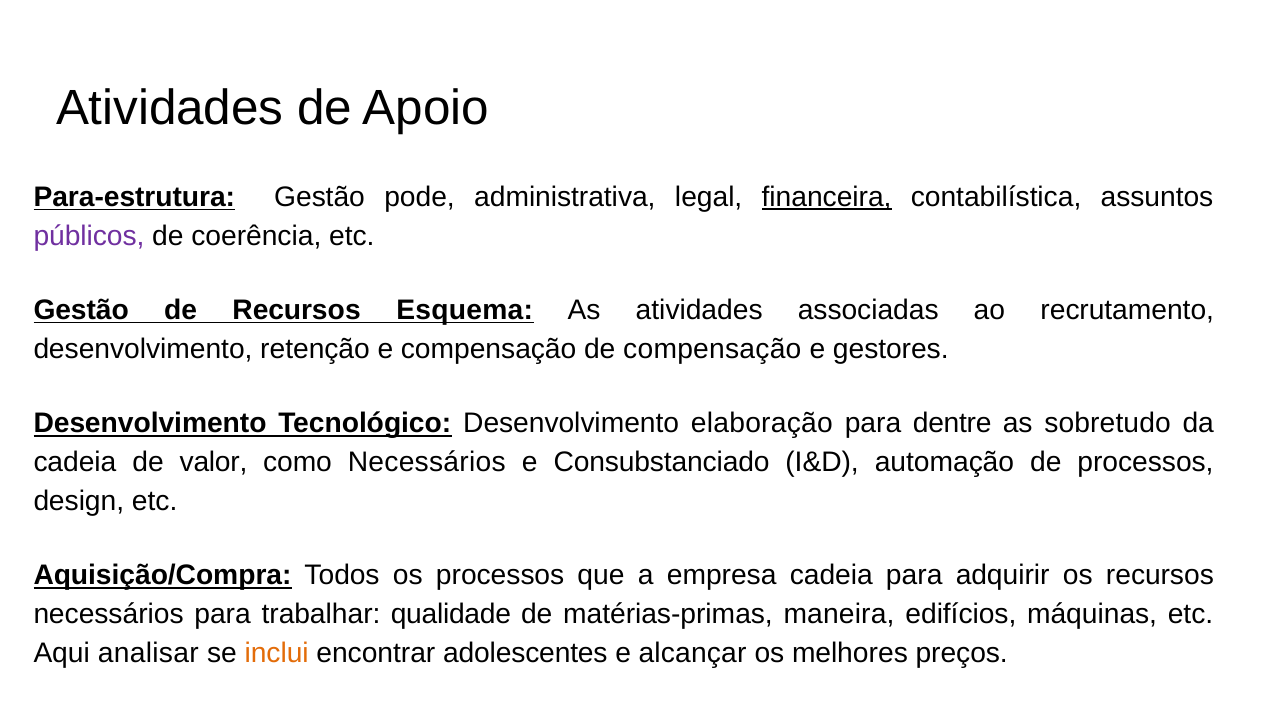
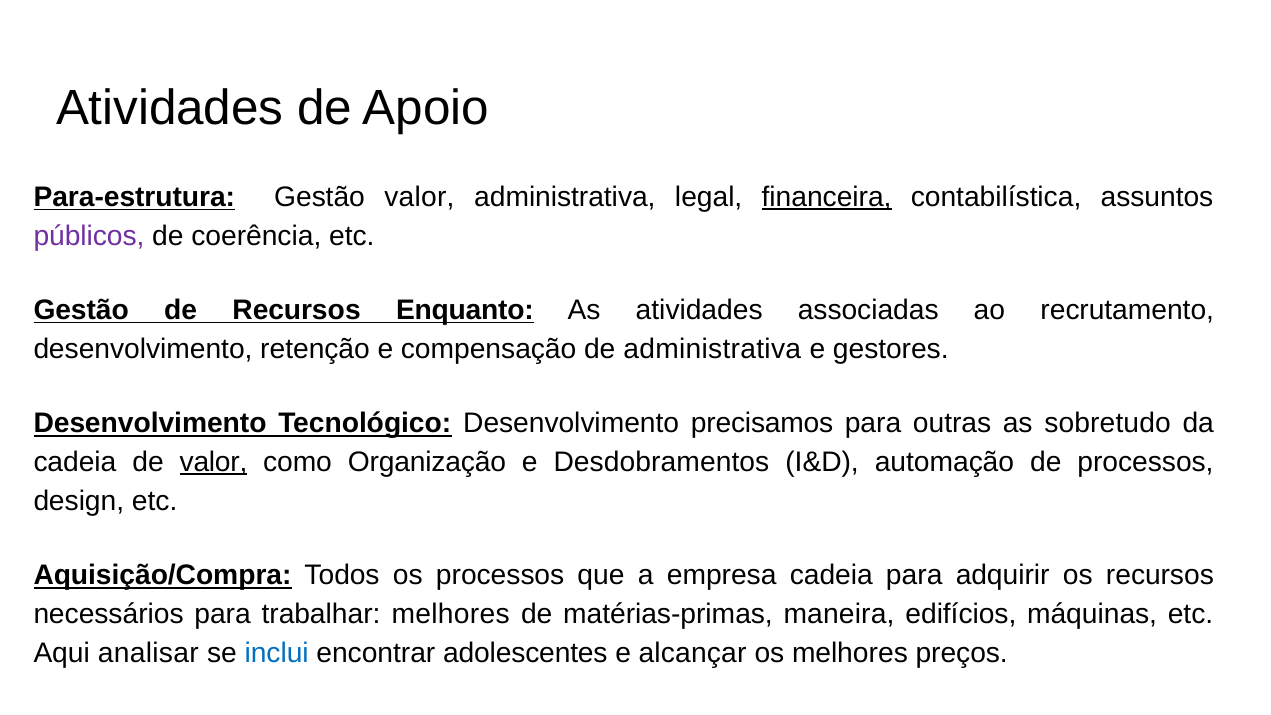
Gestão pode: pode -> valor (419, 197)
Esquema: Esquema -> Enquanto (465, 310)
de compensação: compensação -> administrativa (712, 349)
elaboração: elaboração -> precisamos (762, 423)
dentre: dentre -> outras (952, 423)
valor underline: none -> present (214, 462)
como Necessários: Necessários -> Organização (427, 462)
Consubstanciado: Consubstanciado -> Desdobramentos (661, 462)
trabalhar qualidade: qualidade -> melhores (451, 614)
inclui colour: orange -> blue (277, 653)
